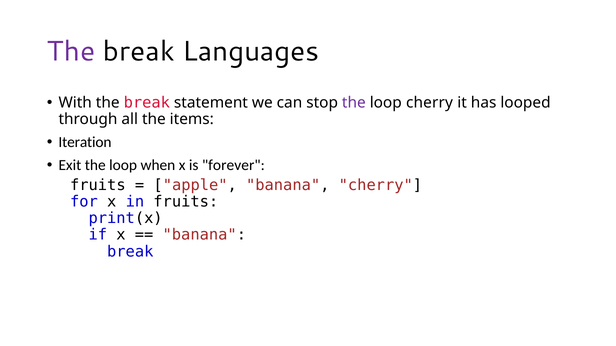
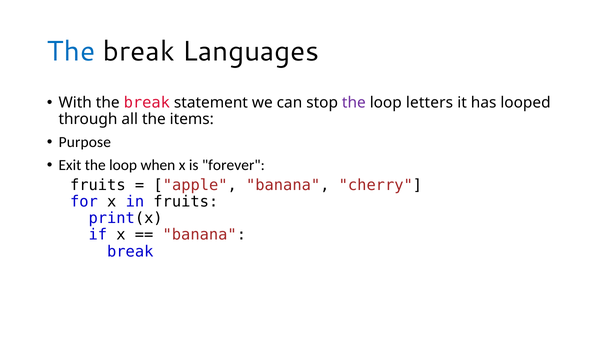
The colour: purple -> blue (71, 52)
loop cherry: cherry -> letters (430, 103)
Iteration: Iteration -> Purpose (85, 142)
